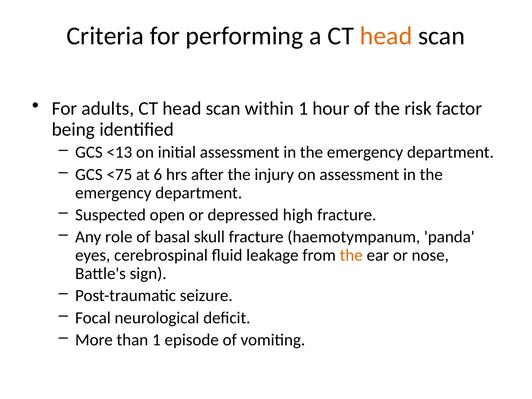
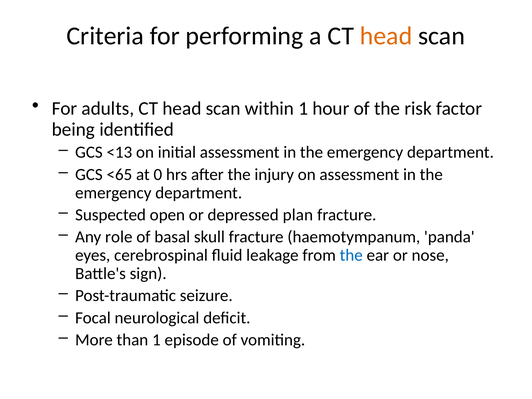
<75: <75 -> <65 (119, 174)
6: 6 -> 0 (158, 174)
high: high -> plan (298, 215)
the colour: orange -> blue (351, 255)
